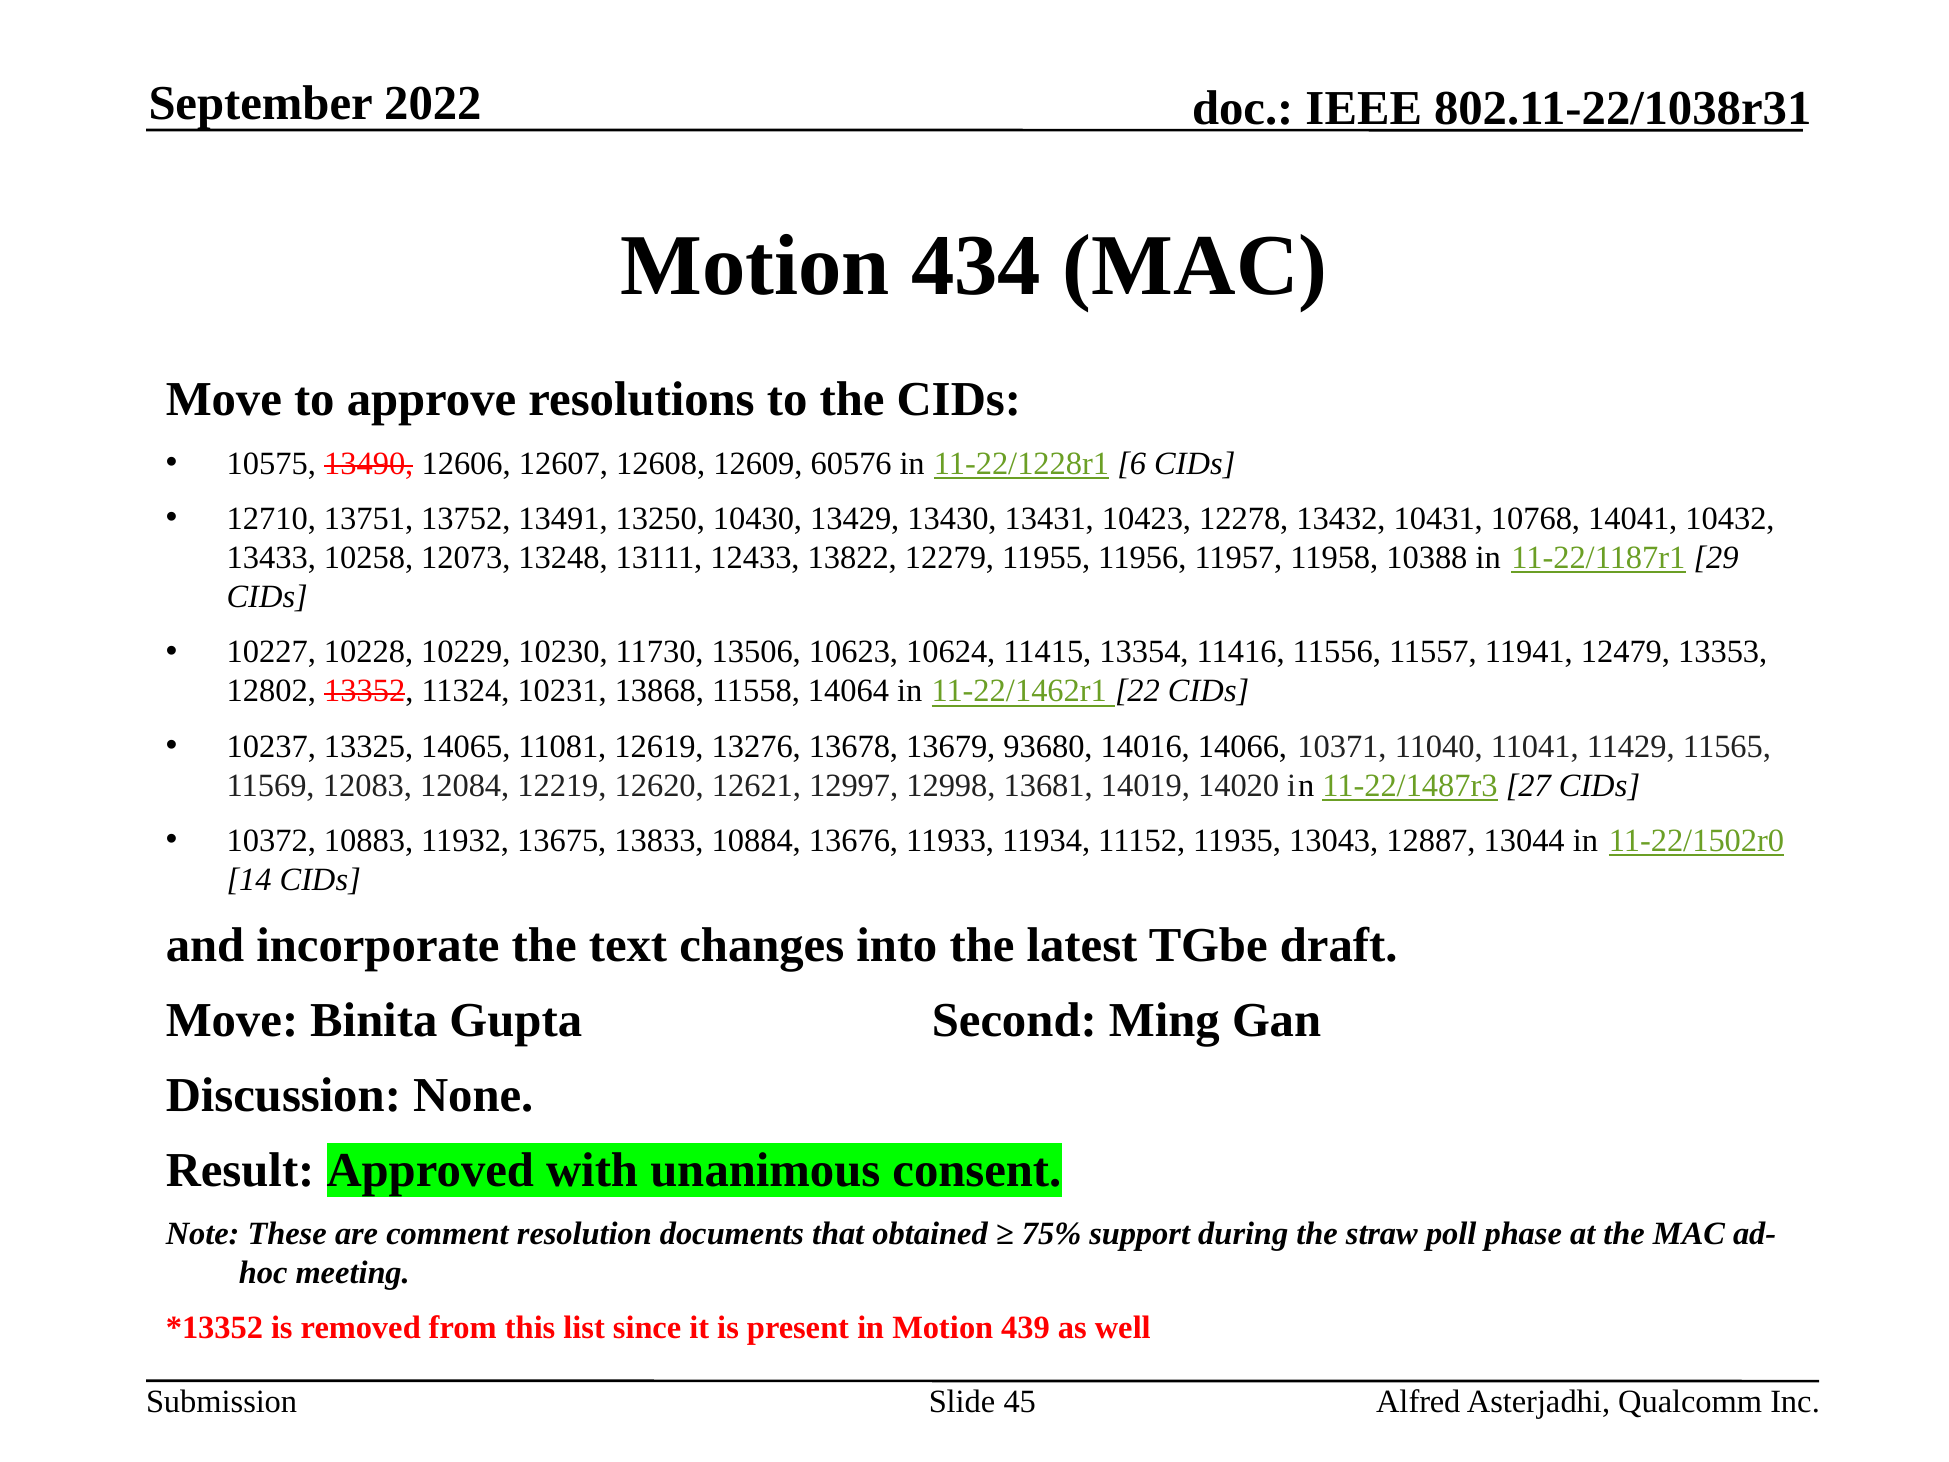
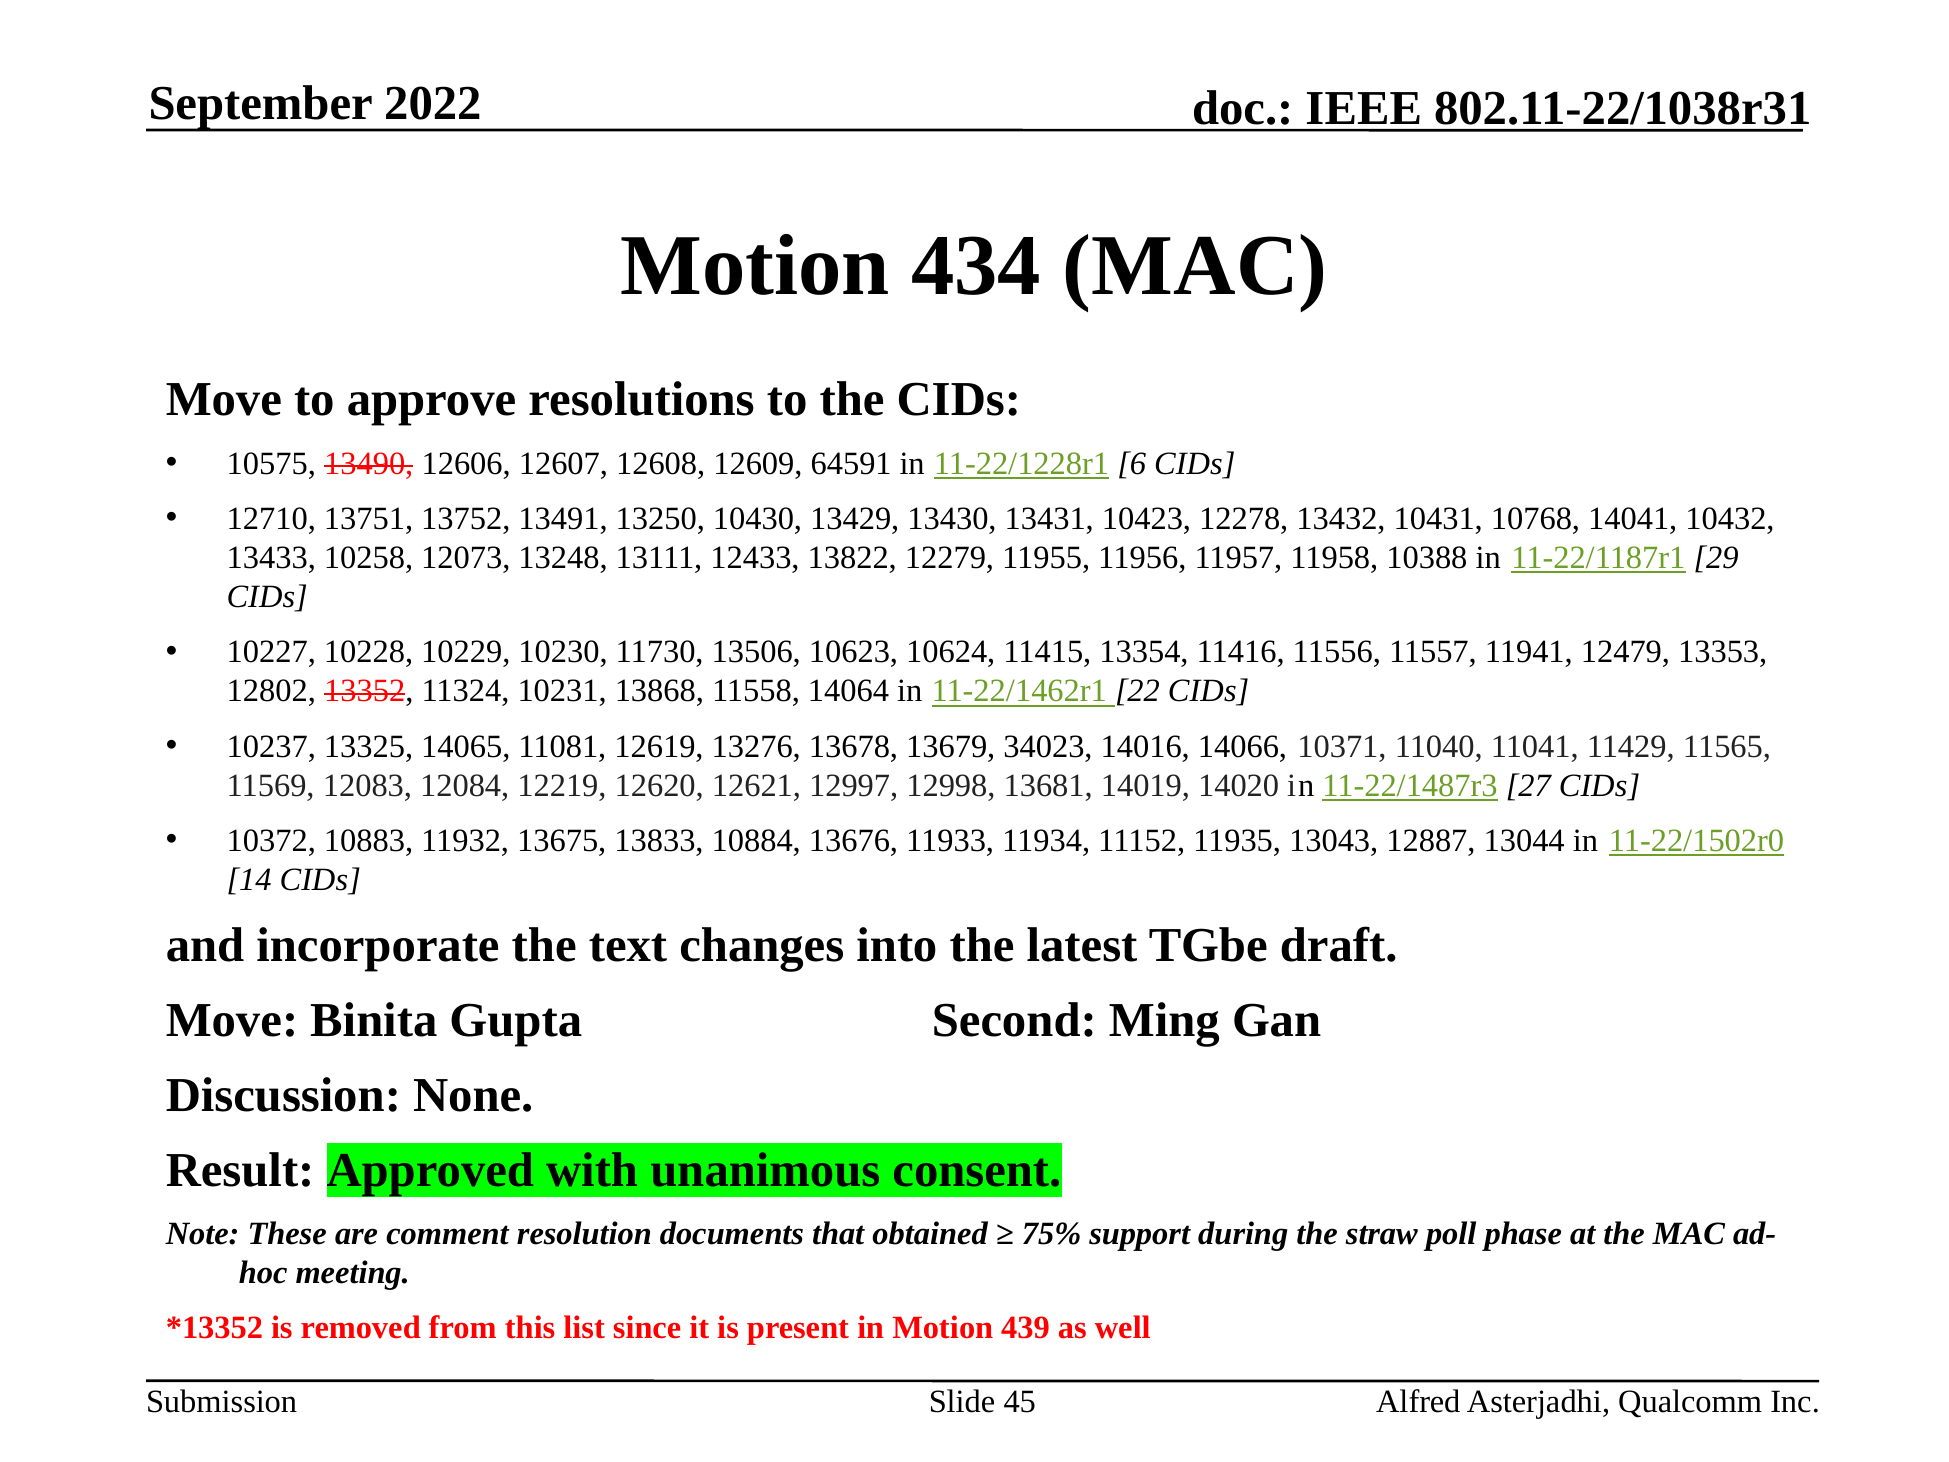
60576: 60576 -> 64591 (851, 464)
93680: 93680 -> 34023 (1048, 746)
